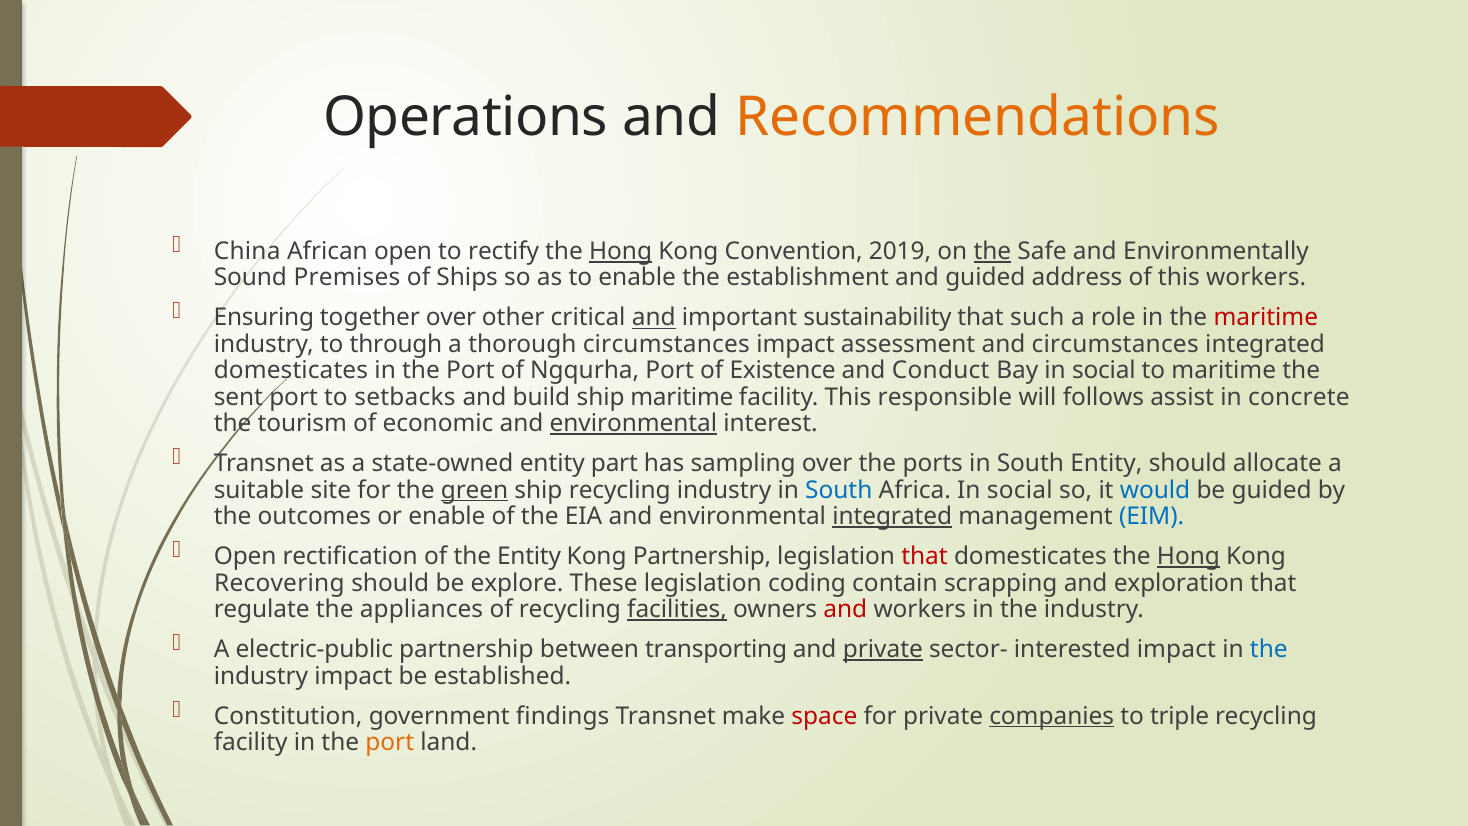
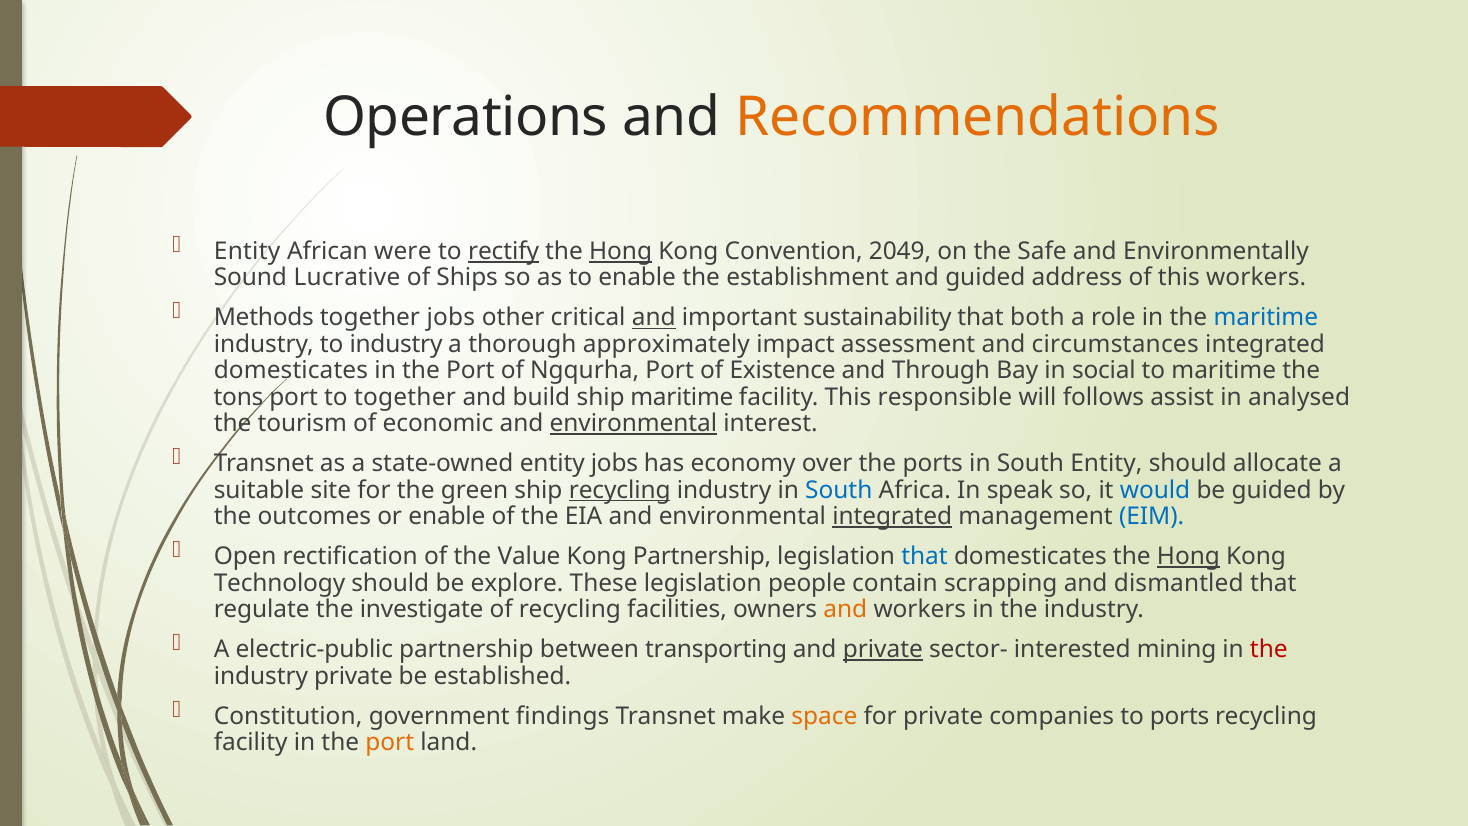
China: China -> Entity (247, 251)
African open: open -> were (403, 251)
rectify underline: none -> present (504, 251)
2019: 2019 -> 2049 (900, 251)
the underline: present -> none (992, 251)
Premises: Premises -> Lucrative (347, 278)
Ensuring: Ensuring -> Methods (264, 318)
together over: over -> jobs (451, 318)
such: such -> both (1037, 318)
maritime colour: red -> blue (1266, 318)
to through: through -> industry (396, 344)
thorough circumstances: circumstances -> approximately (666, 344)
Conduct: Conduct -> Through (941, 371)
sent: sent -> tons (238, 397)
to setbacks: setbacks -> together (405, 397)
concrete: concrete -> analysed (1299, 397)
entity part: part -> jobs (614, 464)
sampling: sampling -> economy (743, 464)
green underline: present -> none (474, 490)
recycling underline: none -> present (620, 490)
Africa In social: social -> speak (1020, 490)
the Entity: Entity -> Value (529, 556)
that colour: red -> blue (924, 556)
Recovering: Recovering -> Technology (280, 583)
coding: coding -> people (807, 583)
exploration: exploration -> dismantled (1179, 583)
appliances: appliances -> investigate (422, 609)
facilities underline: present -> none (677, 609)
and colour: red -> orange (845, 609)
interested impact: impact -> mining (1177, 649)
the colour: blue -> red (1269, 649)
industry impact: impact -> private (353, 676)
space colour: red -> orange (824, 716)
companies underline: present -> none (1052, 716)
to triple: triple -> ports (1180, 716)
